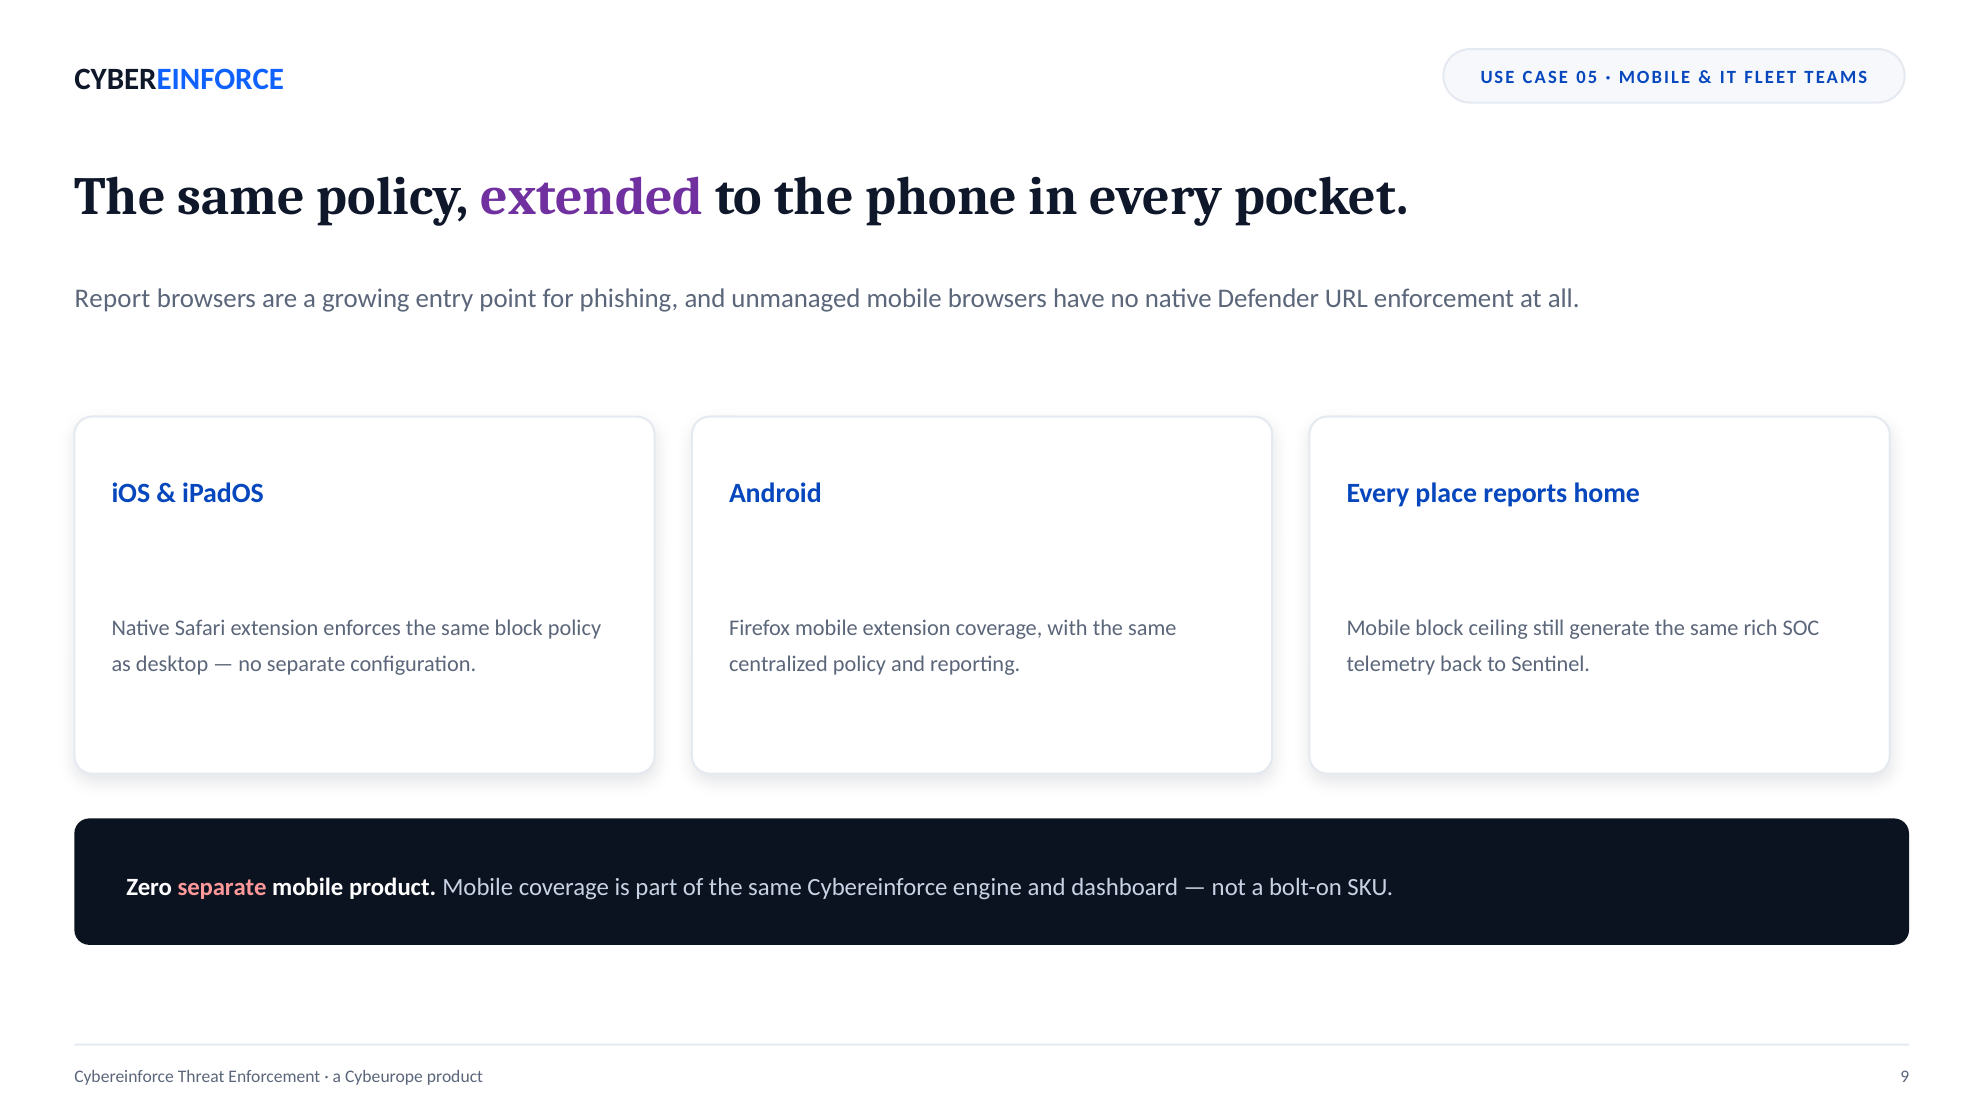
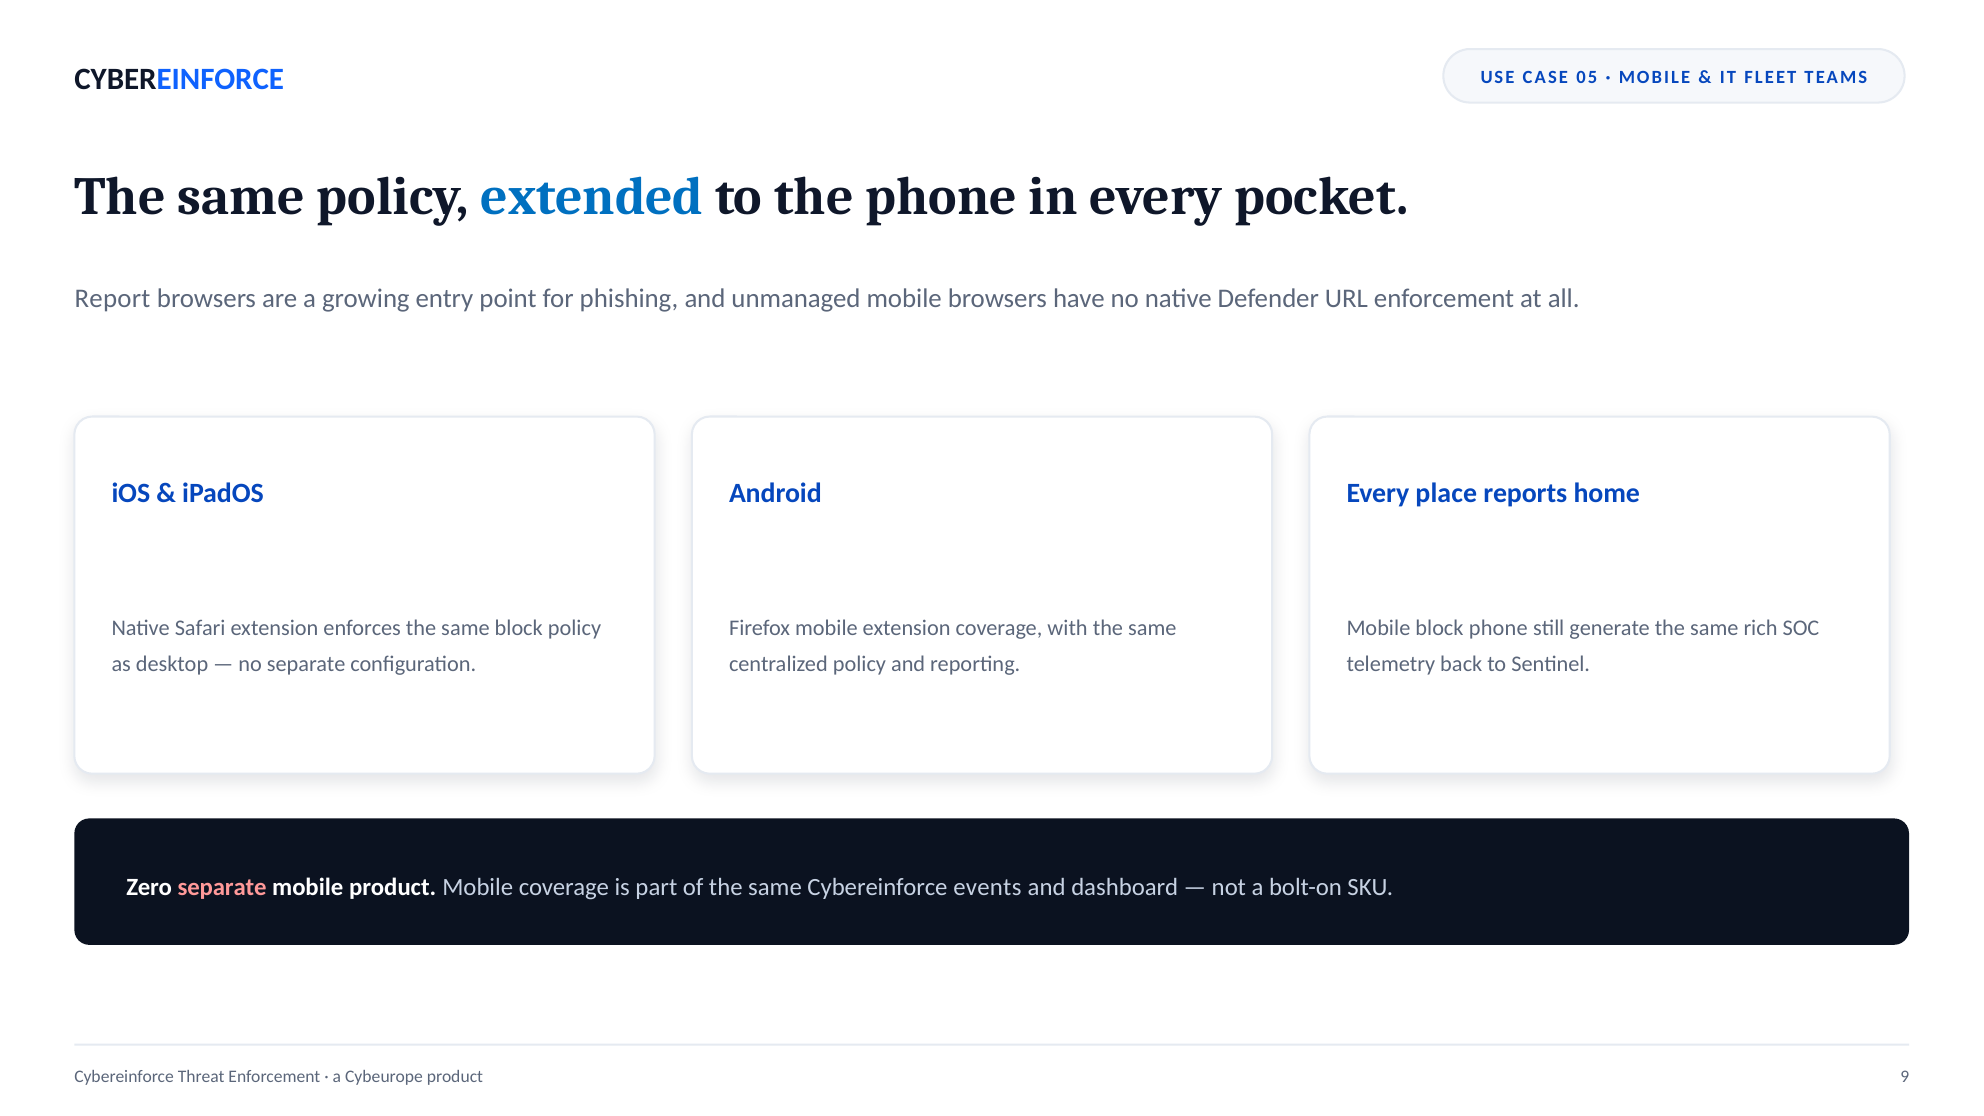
extended colour: purple -> blue (592, 197)
block ceiling: ceiling -> phone (1498, 628)
engine: engine -> events (987, 888)
